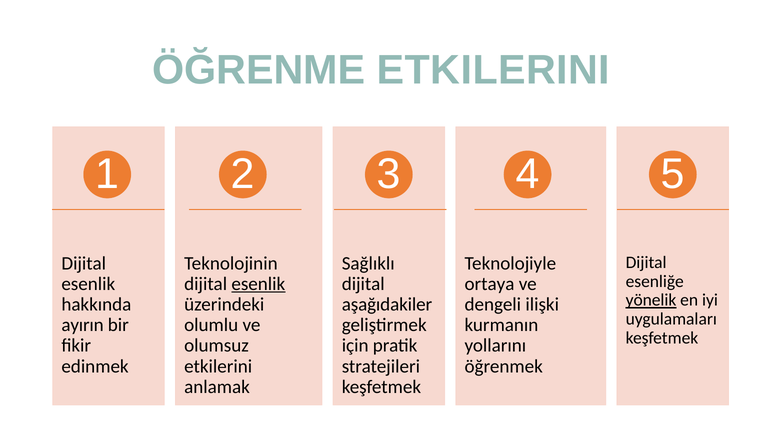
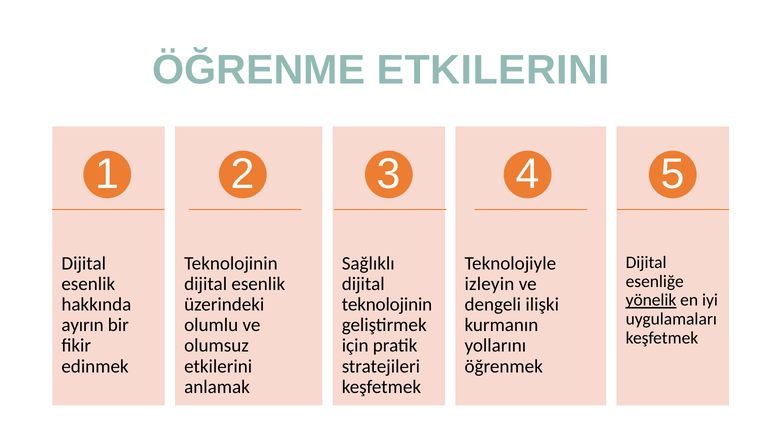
esenlik underline: present -> none (258, 284)
ortaya: ortaya -> izleyin (489, 284)
aşağıdakiler: aşağıdakiler -> teknolojinin (387, 305)
